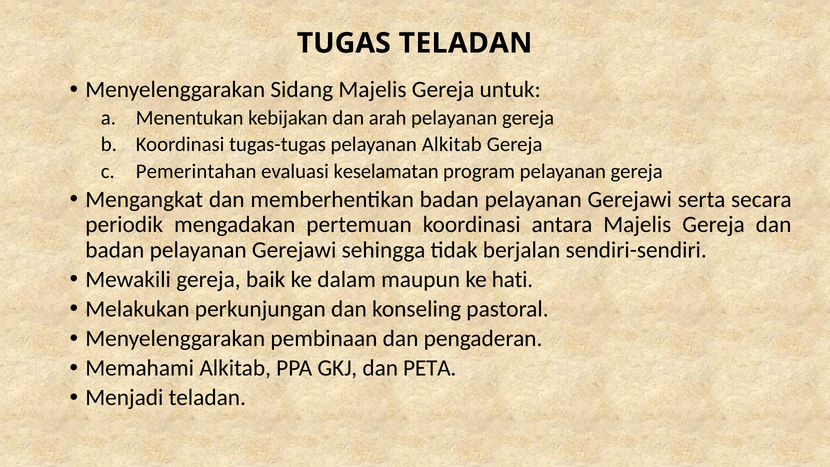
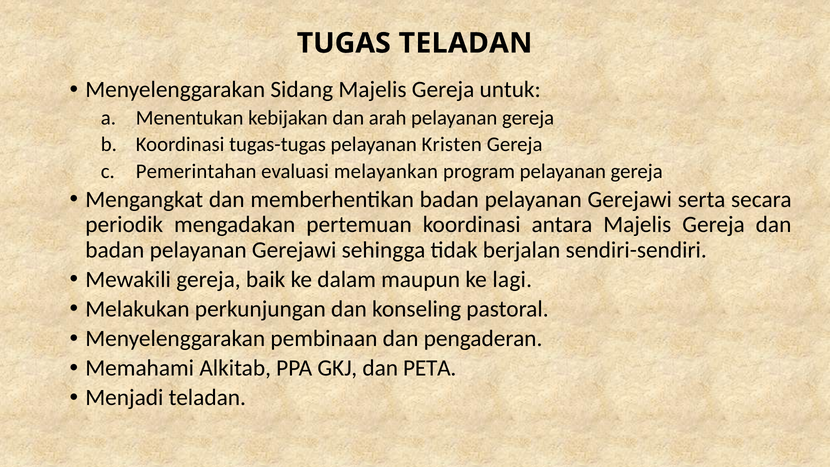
pelayanan Alkitab: Alkitab -> Kristen (452, 145)
keselamatan: keselamatan -> melayankan (386, 171)
hati: hati -> lagi (512, 279)
